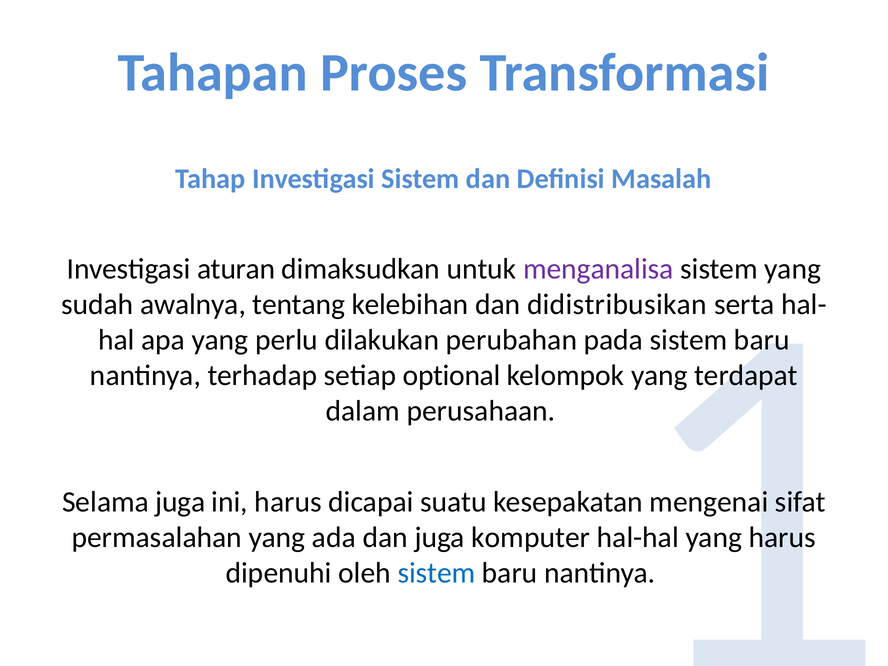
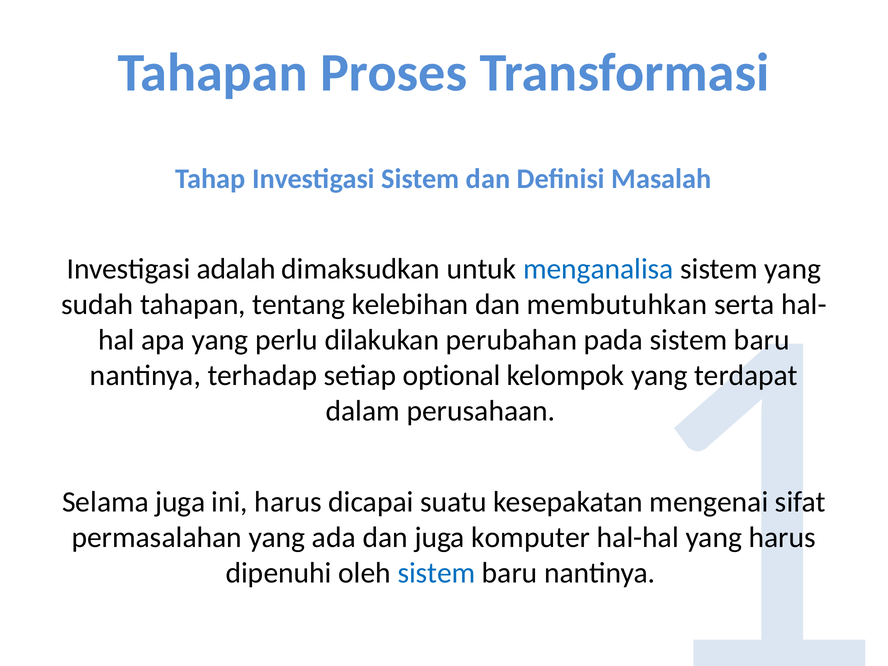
aturan: aturan -> adalah (236, 269)
menganalisa colour: purple -> blue (598, 269)
sudah awalnya: awalnya -> tahapan (193, 304)
didistribusikan: didistribusikan -> membutuhkan (617, 304)
